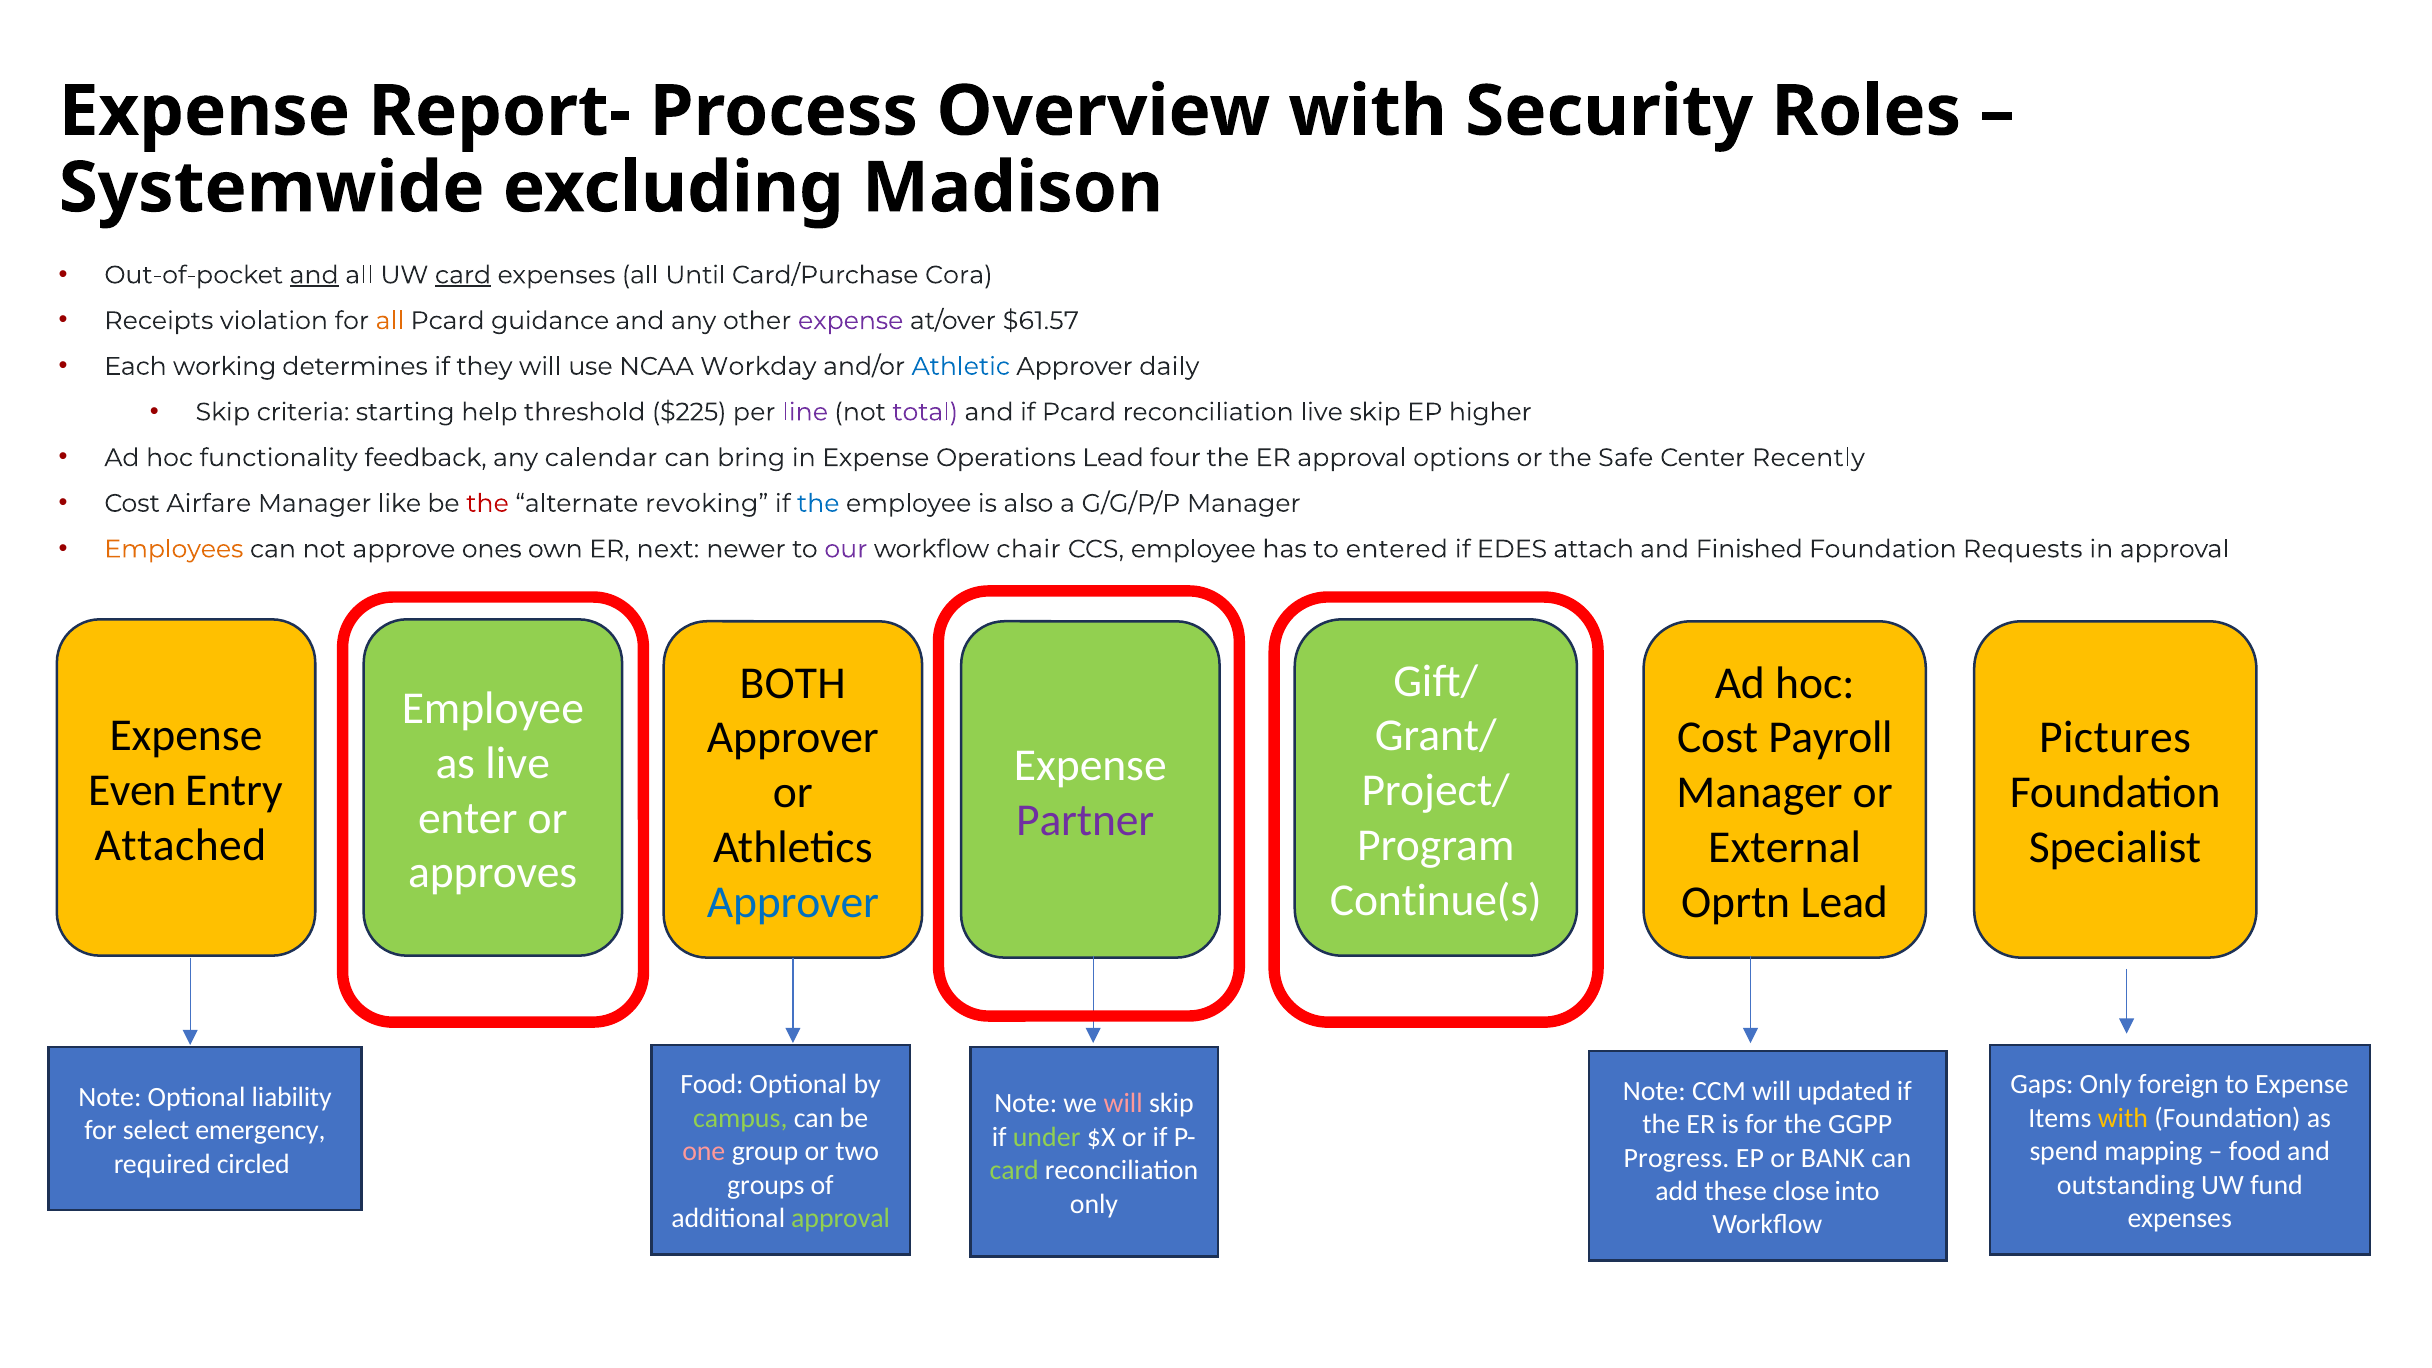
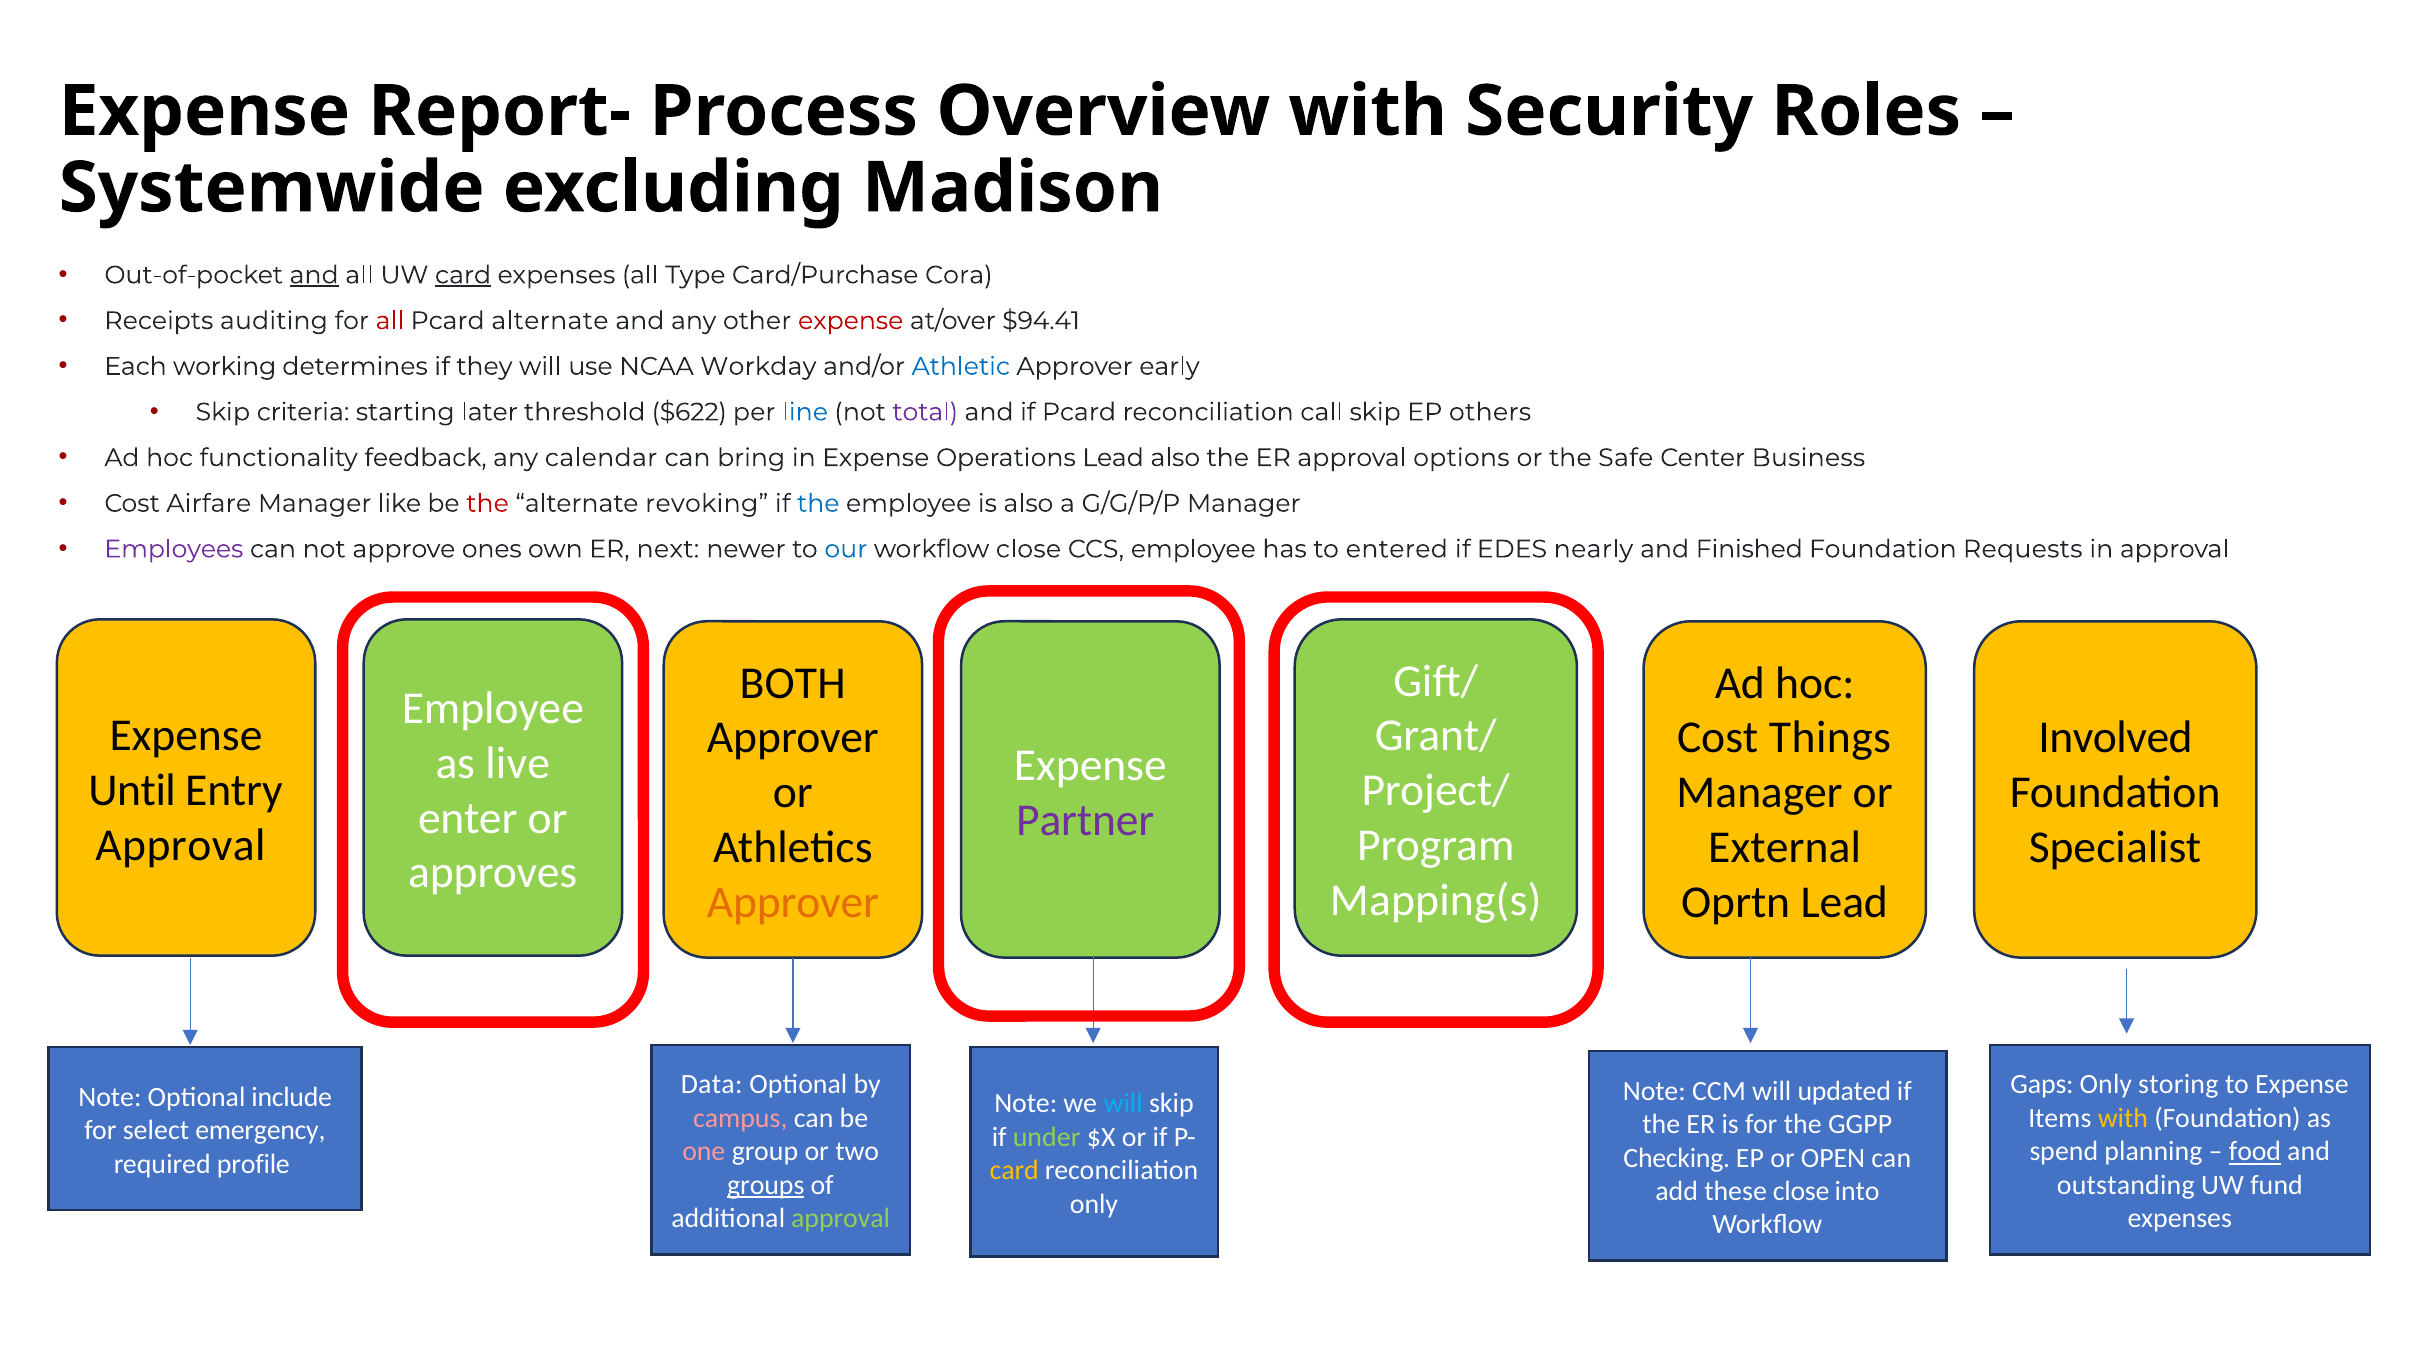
Until: Until -> Type (695, 275)
violation: violation -> auditing (274, 321)
all colour: orange -> red (390, 321)
Pcard guidance: guidance -> alternate (550, 321)
expense colour: purple -> red (851, 321)
$61.57: $61.57 -> $94.41 (1041, 321)
daily: daily -> early (1169, 366)
help: help -> later (489, 412)
$225: $225 -> $622 (689, 412)
line colour: purple -> blue (805, 412)
reconciliation live: live -> call (1322, 412)
higher: higher -> others (1490, 412)
Lead four: four -> also (1175, 458)
Recently: Recently -> Business (1808, 458)
Employees colour: orange -> purple (174, 549)
our colour: purple -> blue (846, 549)
workflow chair: chair -> close (1028, 549)
attach: attach -> nearly (1593, 549)
Payroll: Payroll -> Things (1830, 738)
Pictures: Pictures -> Involved (2115, 738)
Even: Even -> Until (132, 791)
Attached: Attached -> Approval (180, 845)
Continue(s: Continue(s -> Mapping(s (1436, 900)
Approver colour: blue -> orange (793, 902)
Food: Food -> Data (712, 1085)
foreign: foreign -> storing (2178, 1085)
liability: liability -> include (292, 1097)
will colour: pink -> light blue (1123, 1104)
campus colour: light green -> pink (740, 1118)
mapping: mapping -> planning (2153, 1152)
food underline: none -> present (2255, 1152)
Progress: Progress -> Checking (1677, 1158)
BANK: BANK -> OPEN (1833, 1158)
circled: circled -> profile (253, 1164)
card colour: light green -> yellow (1014, 1170)
groups underline: none -> present (766, 1185)
